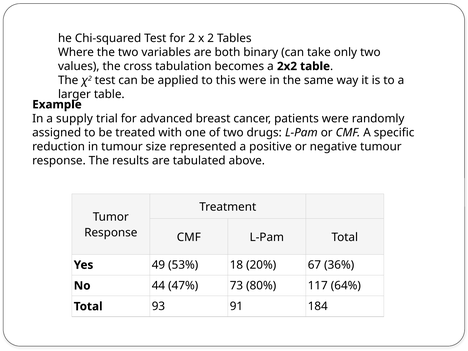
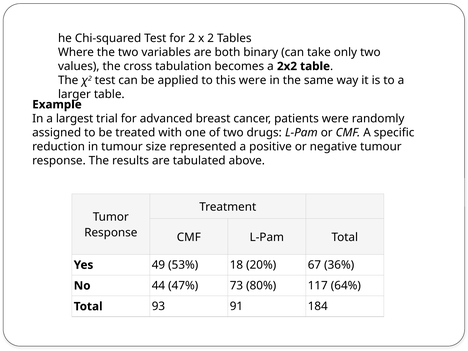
supply: supply -> largest (75, 119)
